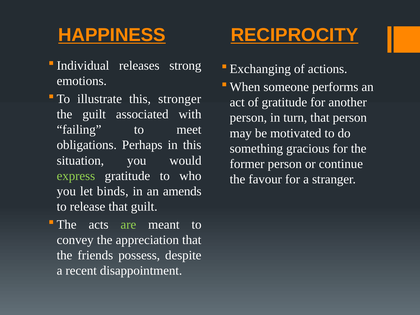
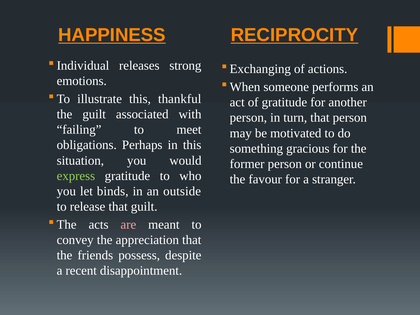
stronger: stronger -> thankful (180, 99)
amends: amends -> outside (182, 191)
are colour: light green -> pink (128, 225)
